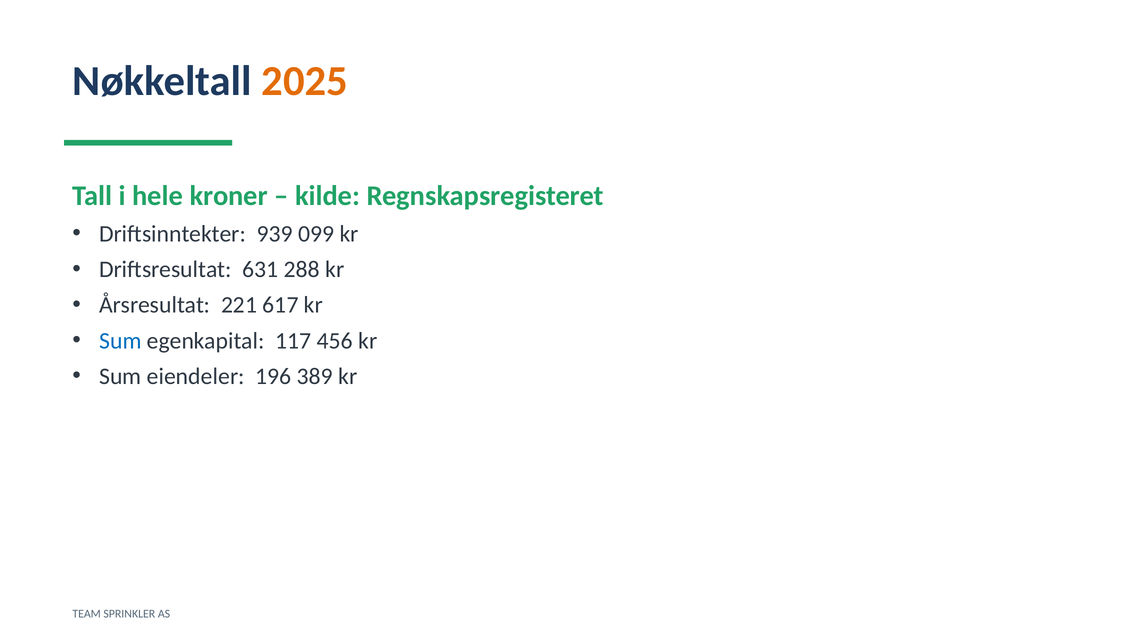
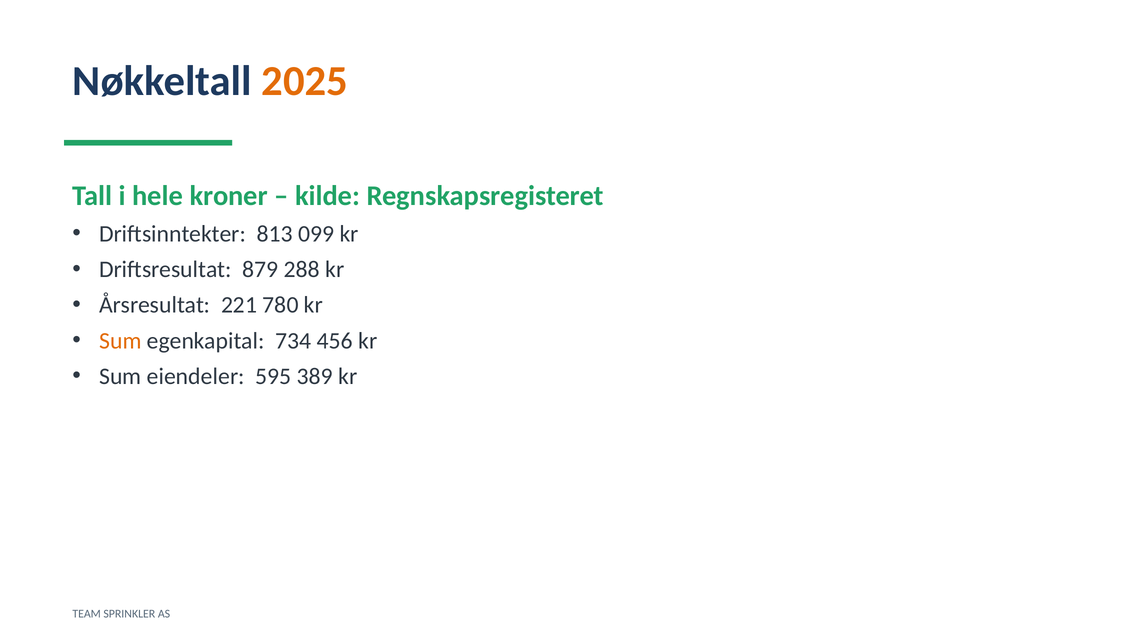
939: 939 -> 813 (275, 234)
631: 631 -> 879 (260, 270)
617: 617 -> 780 (280, 305)
Sum colour: blue -> orange (120, 341)
117: 117 -> 734 (293, 341)
196: 196 -> 595 (273, 377)
